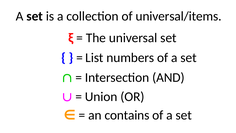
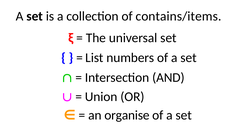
universal/items: universal/items -> contains/items (178, 16)
contains: contains -> organise (127, 115)
